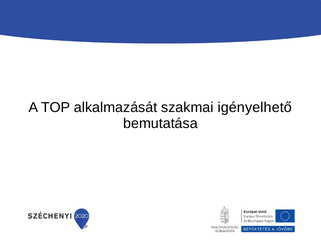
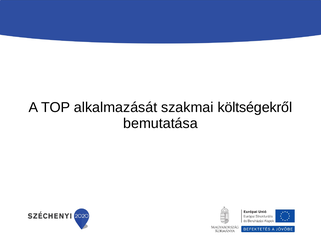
igényelhető: igényelhető -> költségekről (255, 107)
